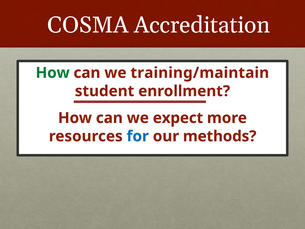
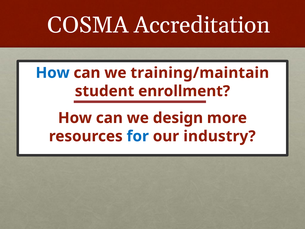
How colour: green -> blue (53, 73)
expect: expect -> design (178, 118)
methods: methods -> industry (220, 136)
